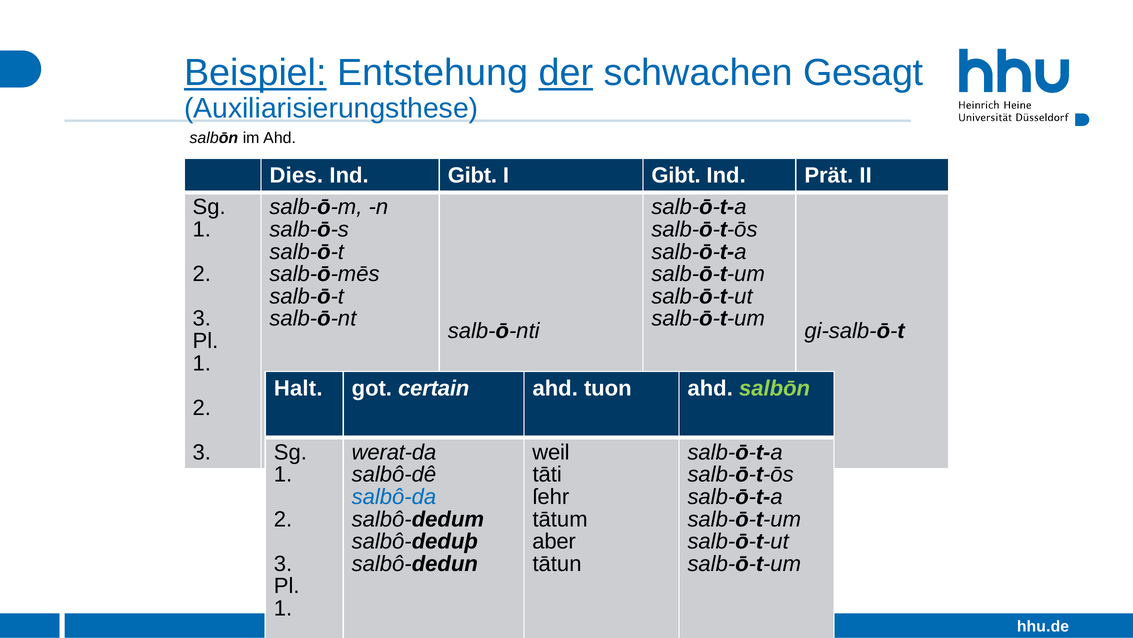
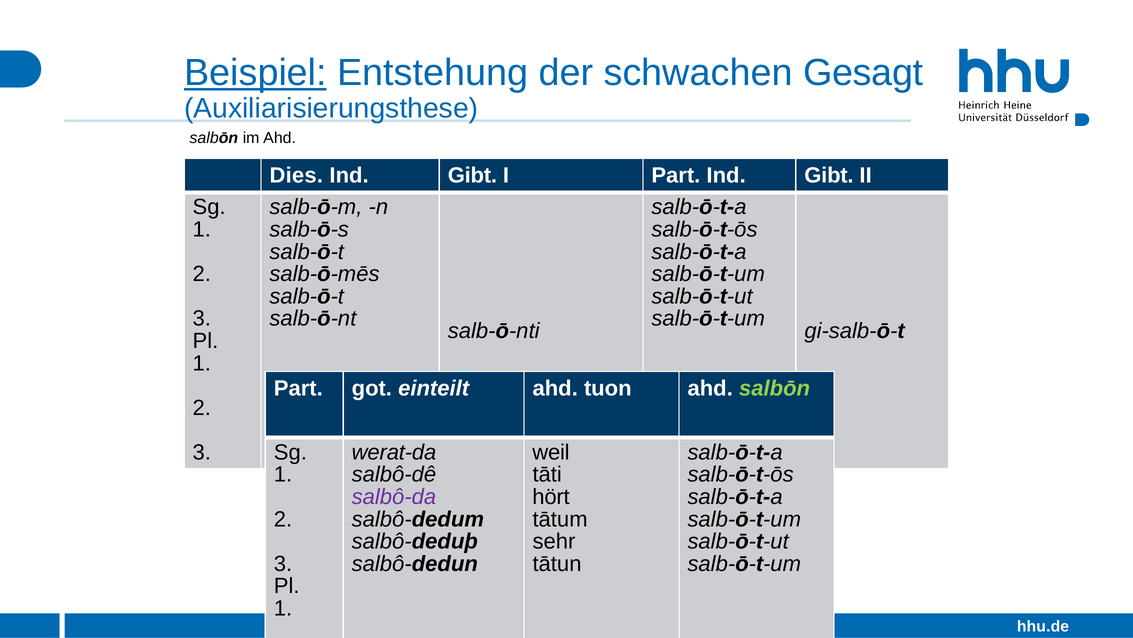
der underline: present -> none (566, 73)
I Gibt: Gibt -> Part (676, 175)
Prät: Prät -> Gibt (829, 175)
Halt: Halt -> Part (298, 388)
certain: certain -> einteilt (434, 388)
salbô-da colour: blue -> purple (394, 497)
ſehr: ſehr -> hört (551, 497)
aber: aber -> sehr (554, 542)
